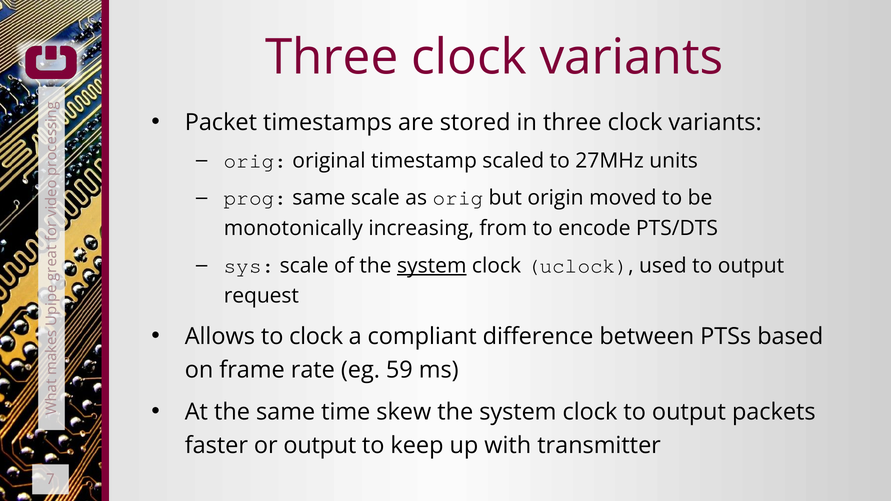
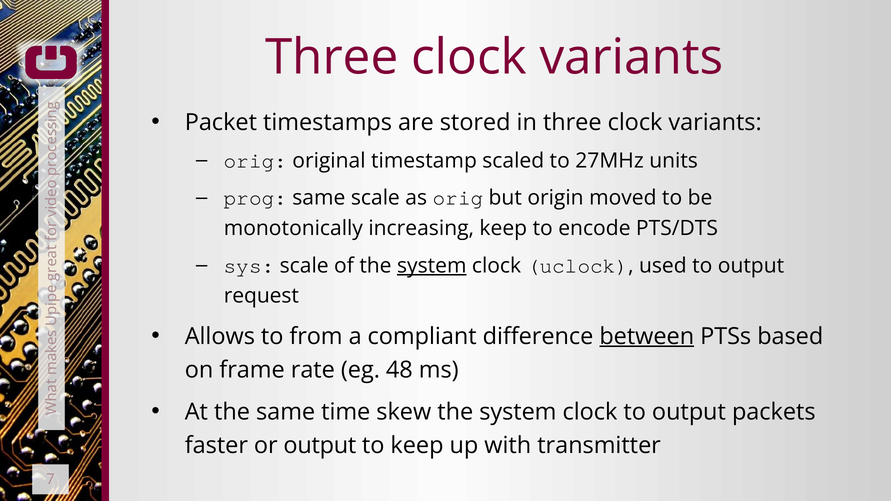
increasing from: from -> keep (503, 228)
to clock: clock -> from (316, 336)
between underline: none -> present (647, 336)
59: 59 -> 48 (399, 370)
